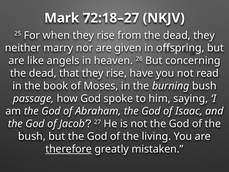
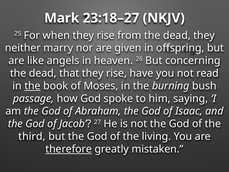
72:18–27: 72:18–27 -> 23:18–27 (111, 18)
the underline: none -> present (32, 86)
bush: bush -> third (32, 136)
